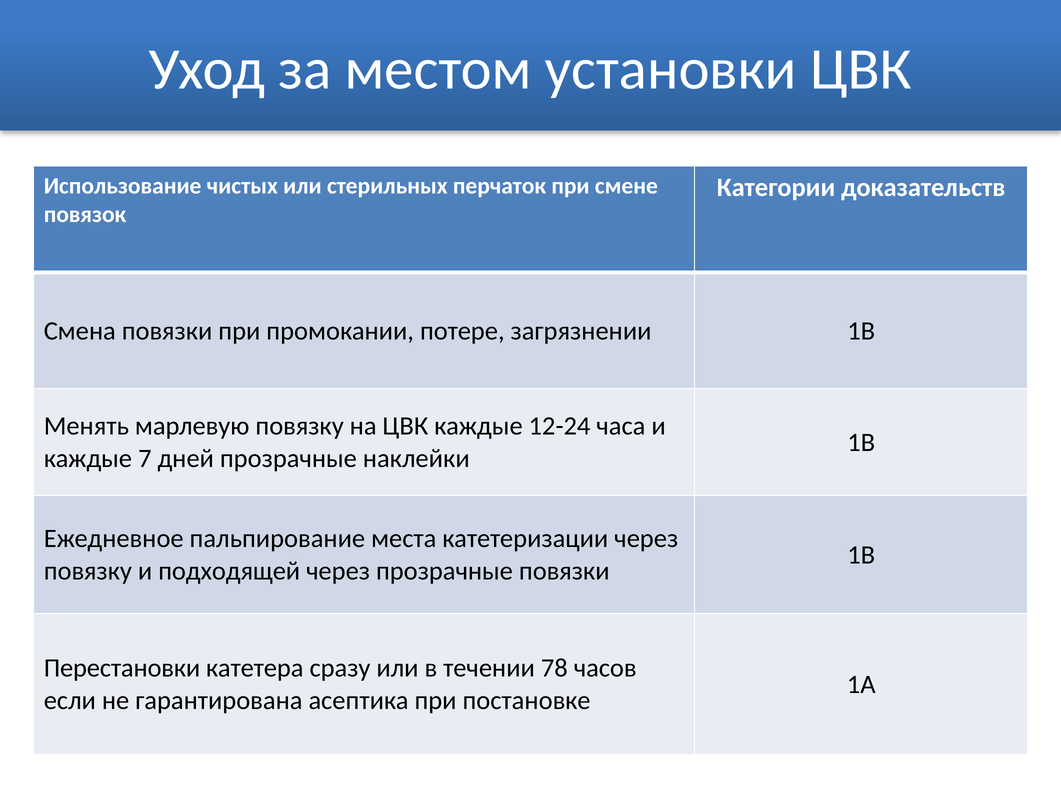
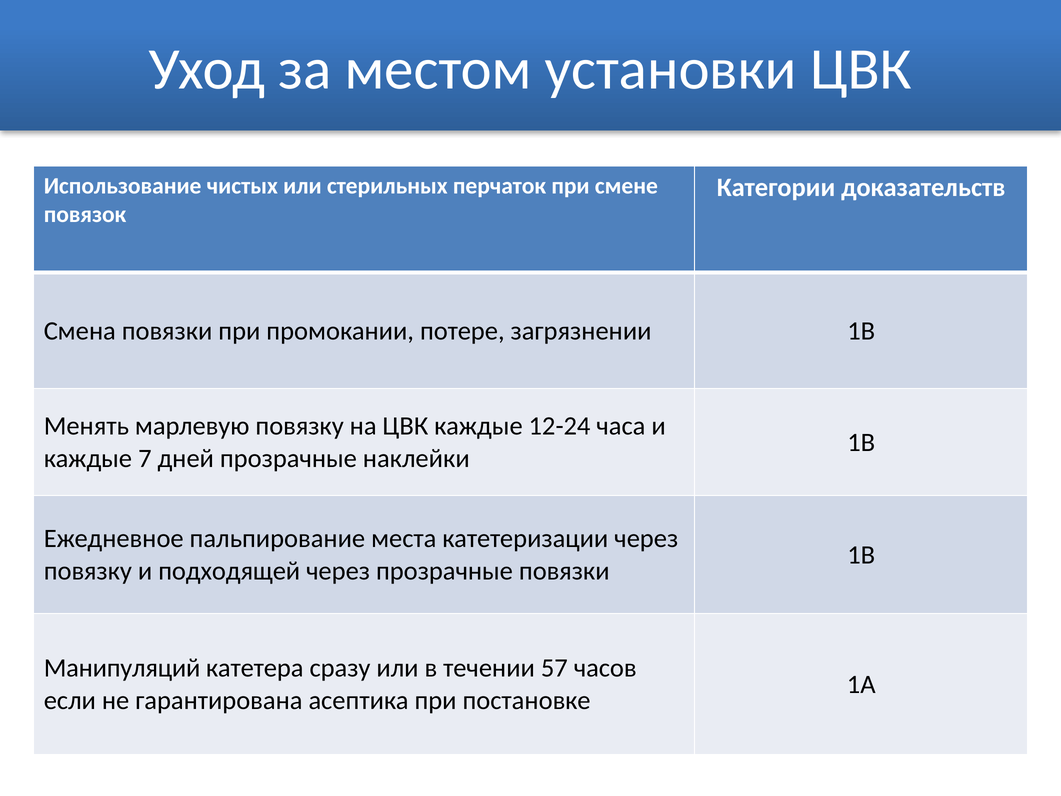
Перестановки: Перестановки -> Манипуляций (122, 668)
78: 78 -> 57 (554, 668)
